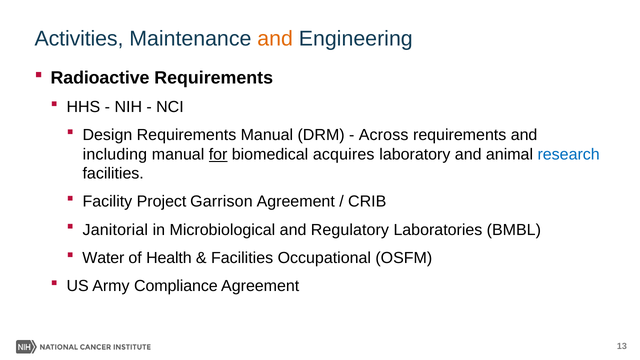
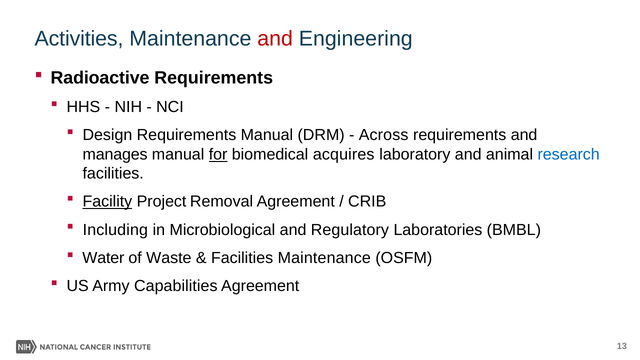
and colour: orange -> red (275, 39)
including: including -> manages (115, 154)
Facility underline: none -> present (107, 202)
Garrison: Garrison -> Removal (222, 202)
Janitorial: Janitorial -> Including (115, 230)
Health: Health -> Waste (169, 258)
Facilities Occupational: Occupational -> Maintenance (324, 258)
Compliance: Compliance -> Capabilities (176, 286)
